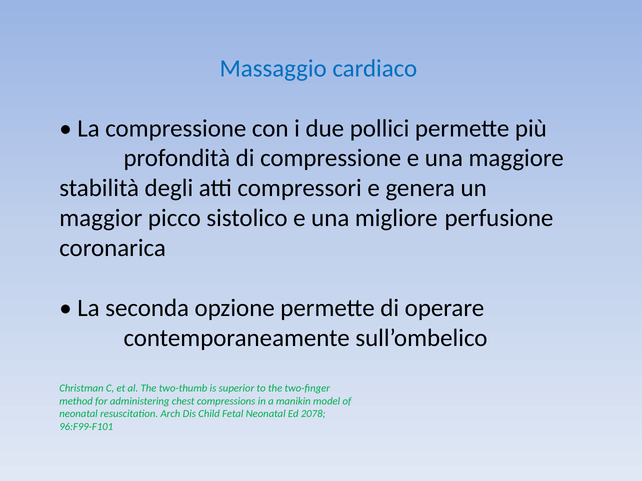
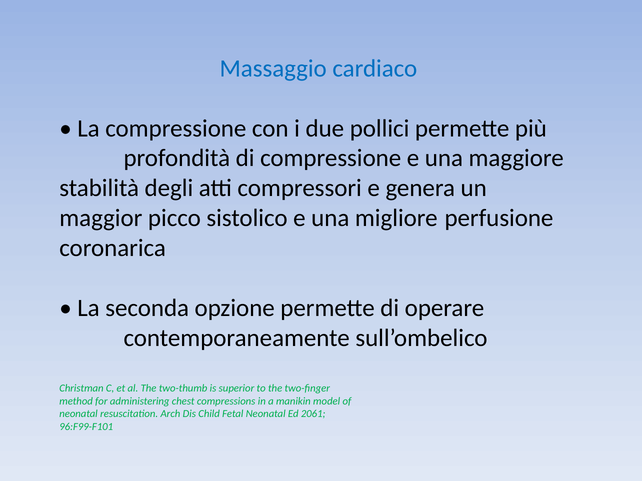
2078: 2078 -> 2061 (313, 414)
